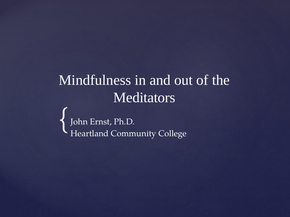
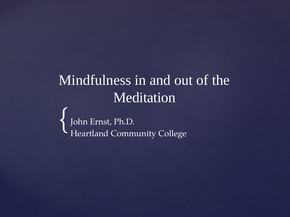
Meditators: Meditators -> Meditation (144, 98)
